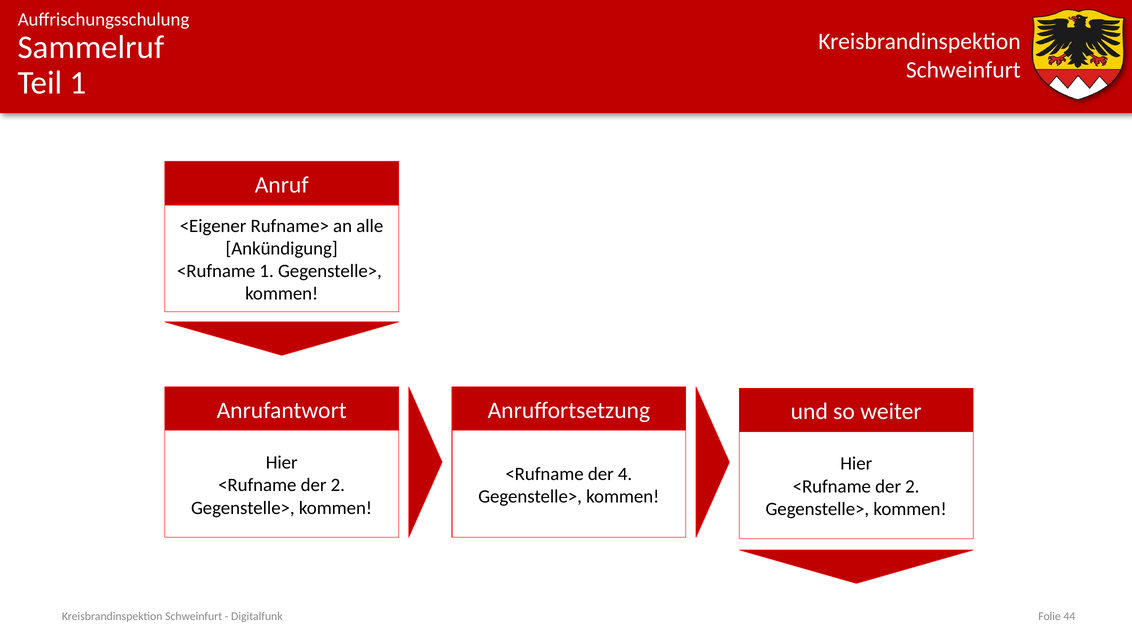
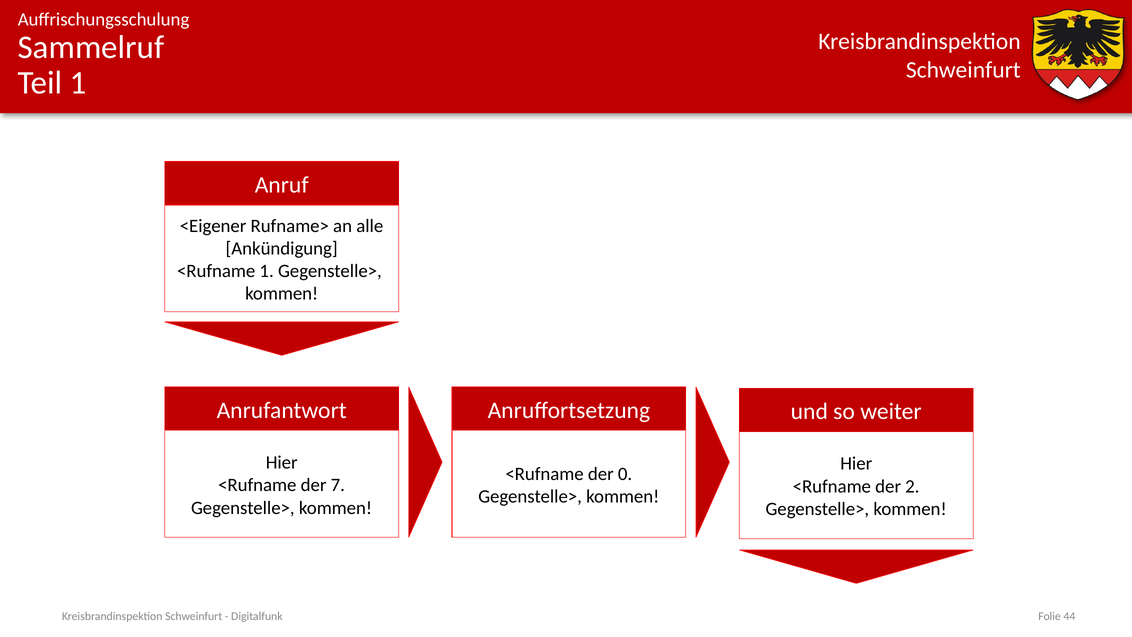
4: 4 -> 0 (625, 474)
2: 2 -> 7 (338, 485)
